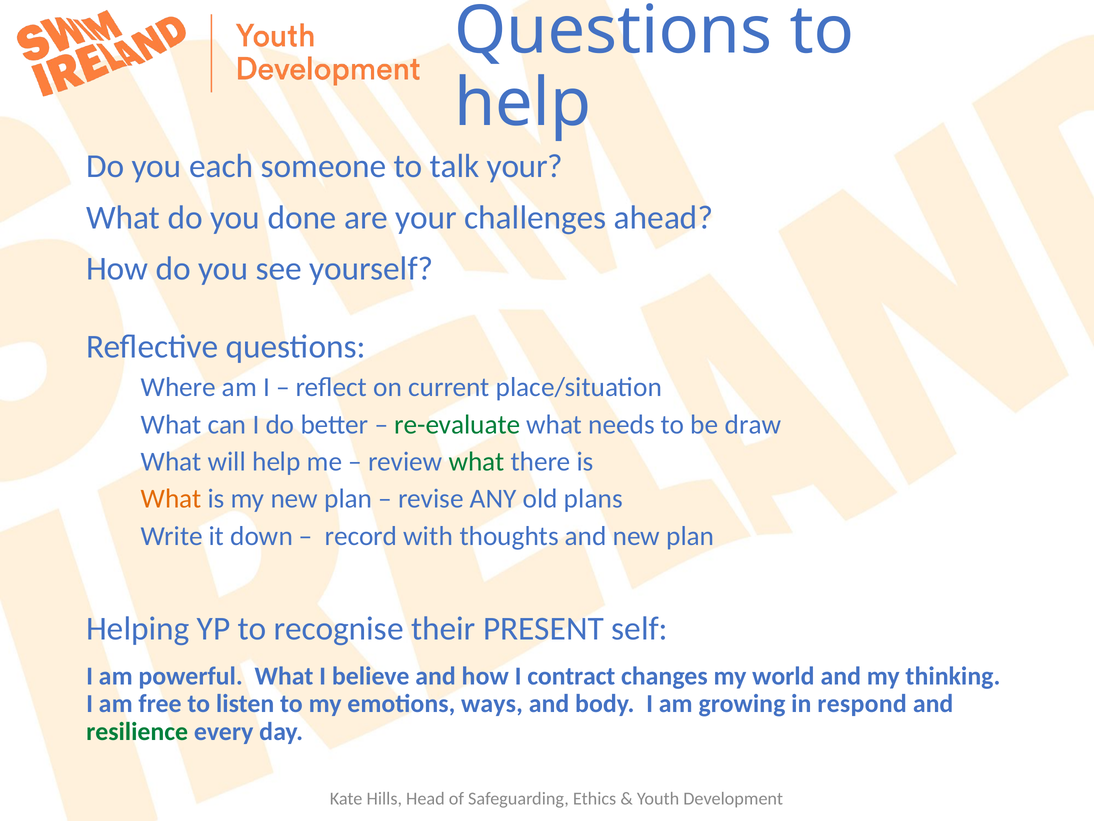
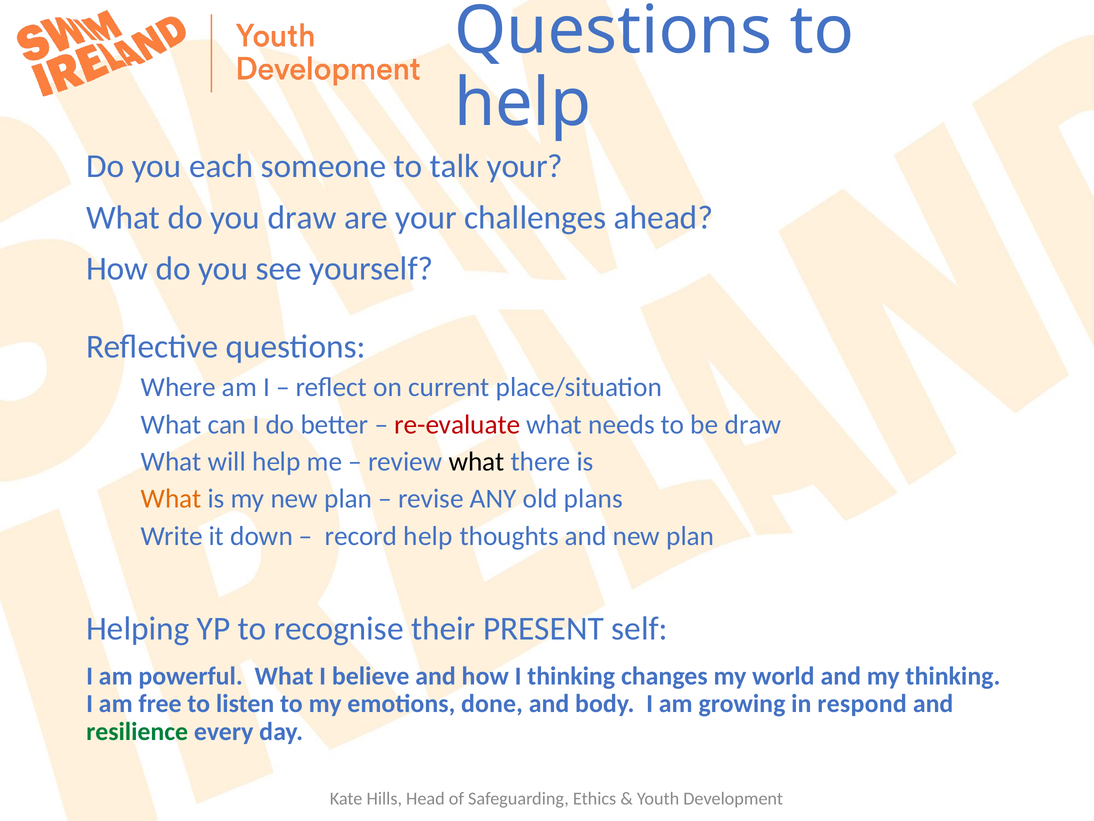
you done: done -> draw (302, 217)
re-evaluate colour: green -> red (457, 424)
what colour: green -> black (477, 461)
record with: with -> help (428, 536)
I contract: contract -> thinking (571, 676)
ways: ways -> done (492, 703)
